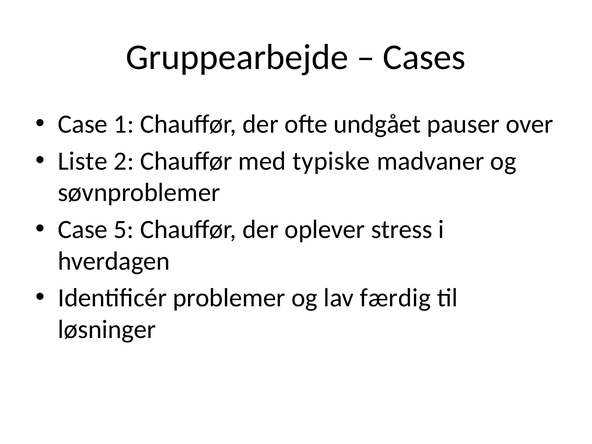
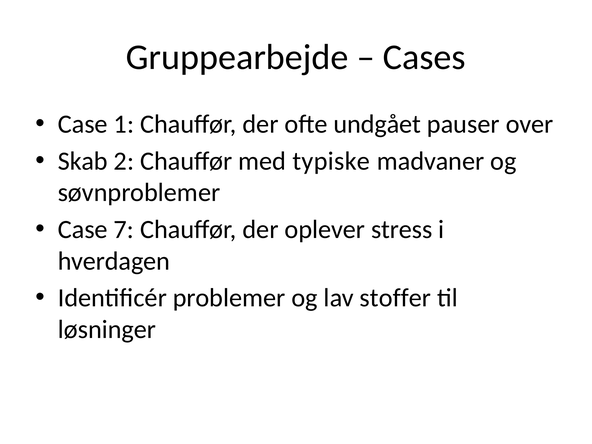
Liste: Liste -> Skab (83, 161)
5: 5 -> 7 (124, 229)
færdig: færdig -> stoffer (395, 298)
